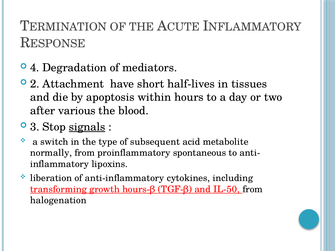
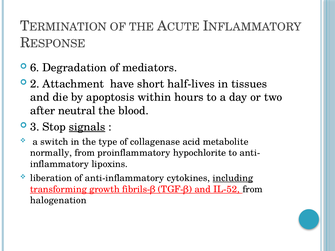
4: 4 -> 6 (35, 68)
various: various -> neutral (77, 111)
subsequent: subsequent -> collagenase (155, 142)
spontaneous: spontaneous -> hypochlorite (200, 153)
including underline: none -> present (233, 178)
hours-β: hours-β -> fibrils-β (139, 189)
IL-50: IL-50 -> IL-52 (227, 189)
